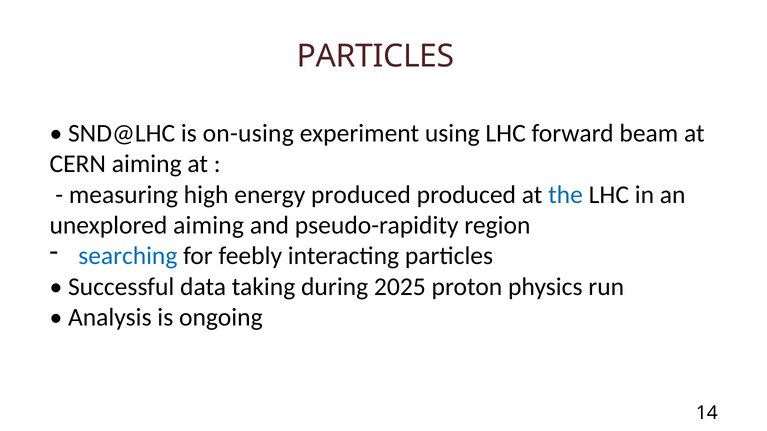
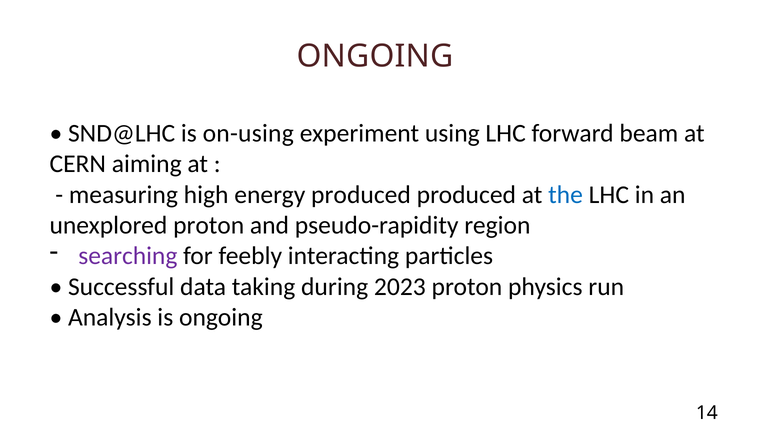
PARTICLES: PARTICLES -> ONGOING (375, 56)
unexplored aiming: aiming -> proton (209, 226)
searching colour: blue -> purple (128, 256)
2025: 2025 -> 2023 (400, 287)
